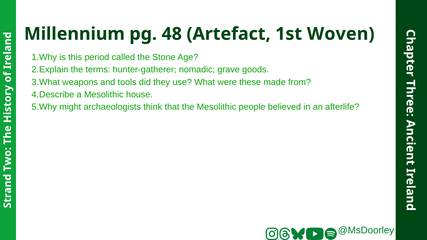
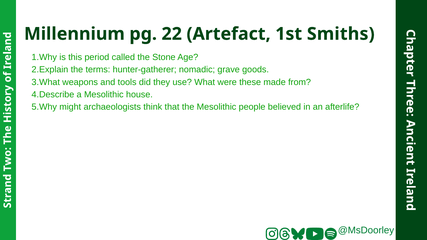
48: 48 -> 22 (172, 34)
Woven: Woven -> Smiths (341, 34)
